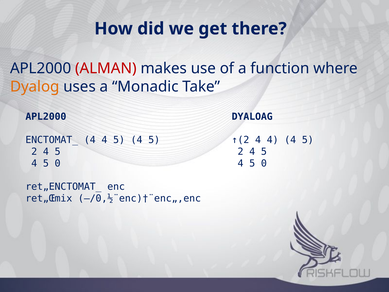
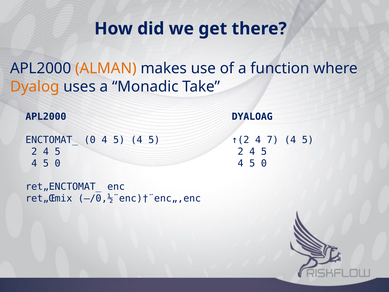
ALMAN colour: red -> orange (106, 68)
ENCTOMAT_ 4: 4 -> 0 (90, 140)
↑(2 4 4: 4 -> 7 (273, 140)
